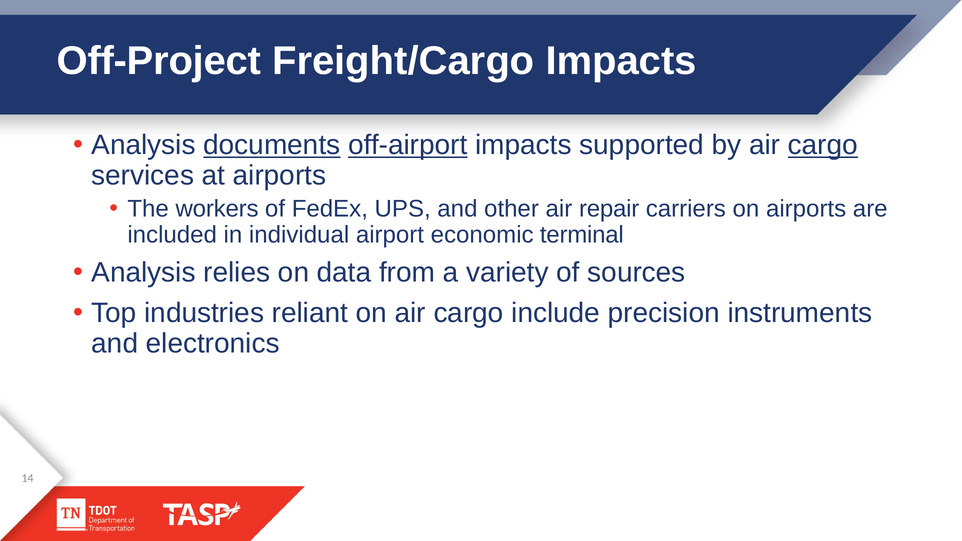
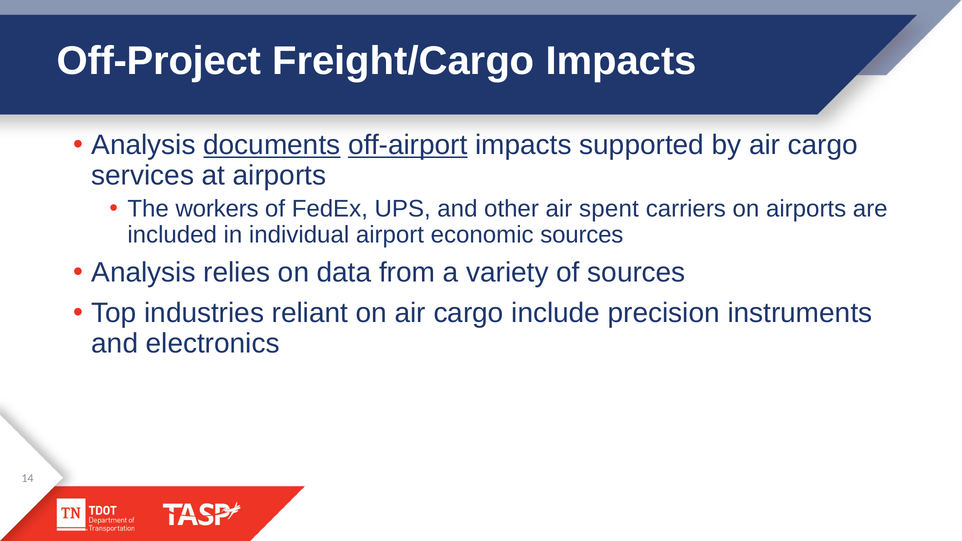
cargo underline: present -> none (823, 145)
repair: repair -> spent (609, 209)
economic terminal: terminal -> sources (582, 235)
